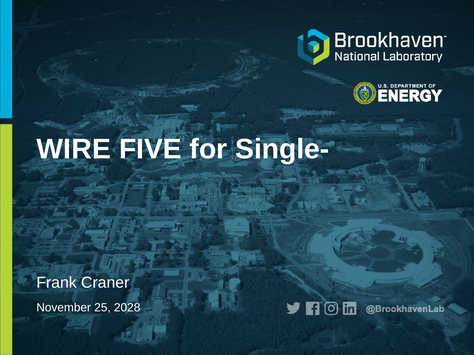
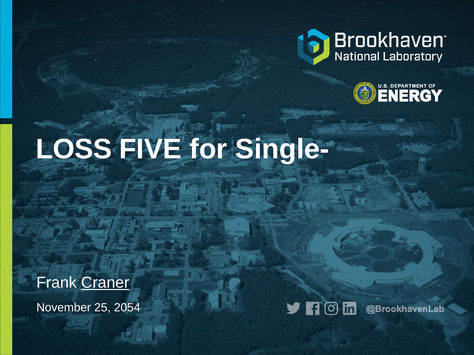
WIRE: WIRE -> LOSS (74, 149)
Craner underline: none -> present (105, 283)
2028: 2028 -> 2054 (127, 308)
